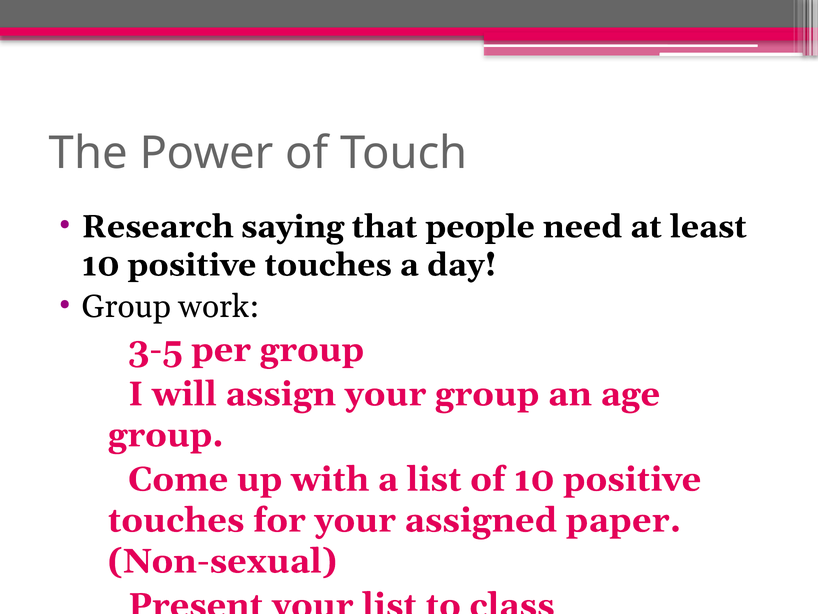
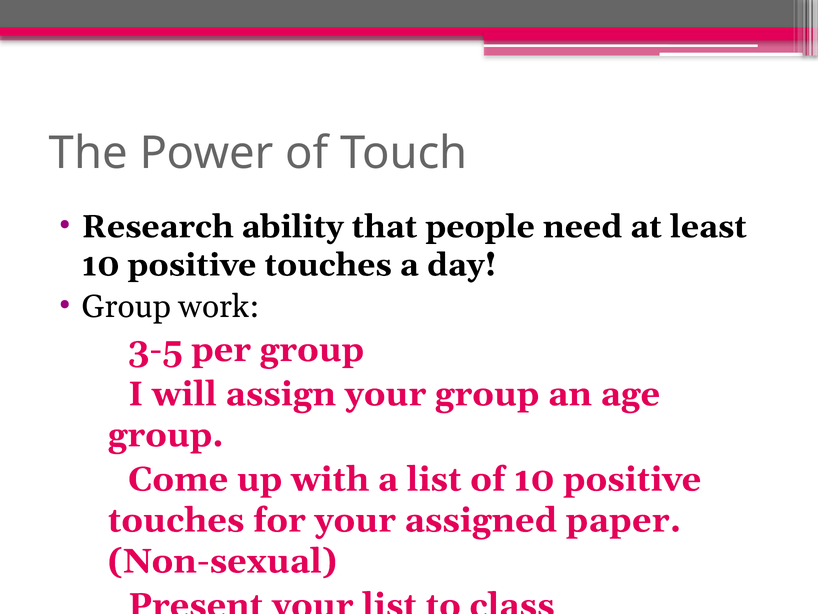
saying: saying -> ability (293, 227)
